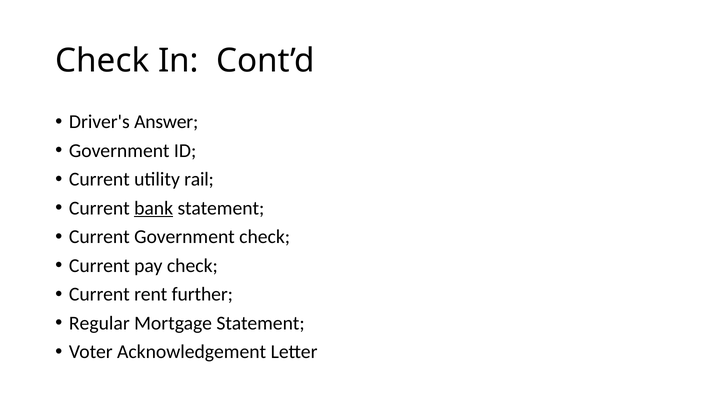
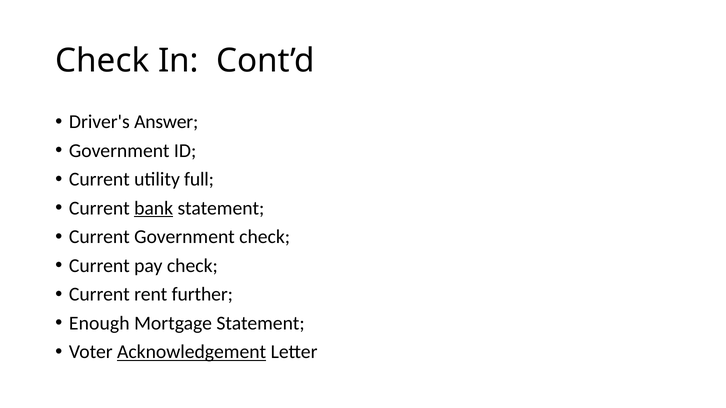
rail: rail -> full (199, 179)
Regular: Regular -> Enough (99, 323)
Acknowledgement underline: none -> present (192, 352)
